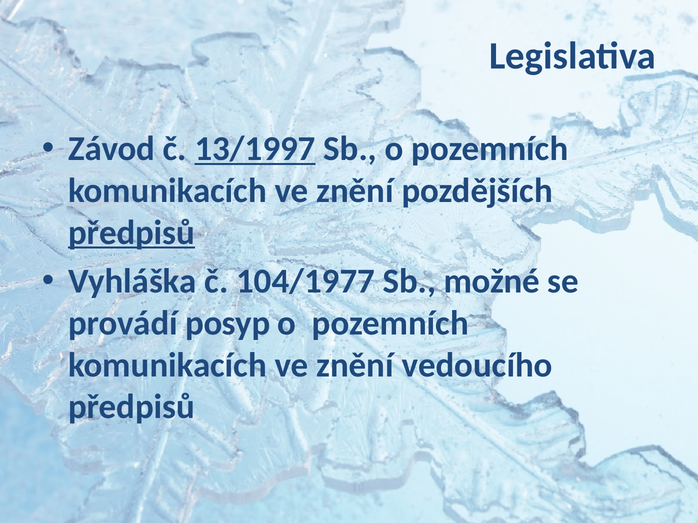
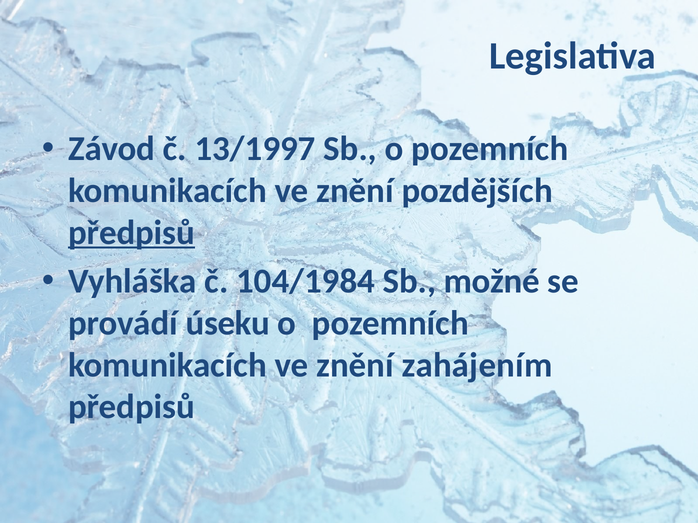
13/1997 underline: present -> none (255, 149)
104/1977: 104/1977 -> 104/1984 (306, 282)
posyp: posyp -> úseku (228, 324)
vedoucího: vedoucího -> zahájením (477, 365)
